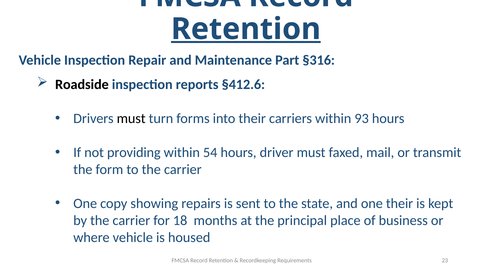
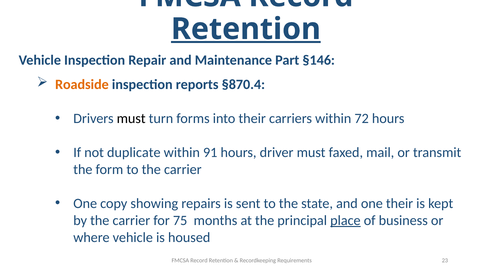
§316: §316 -> §146 (319, 60)
Roadside colour: black -> orange (82, 84)
§412.6: §412.6 -> §870.4 (243, 84)
93: 93 -> 72 (362, 118)
providing: providing -> duplicate (134, 152)
54: 54 -> 91 (210, 152)
18: 18 -> 75 (180, 220)
place underline: none -> present (345, 220)
